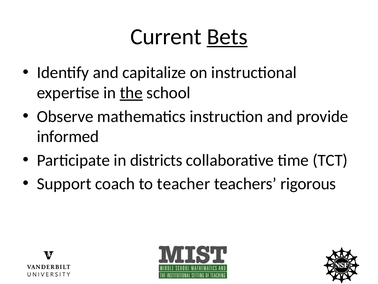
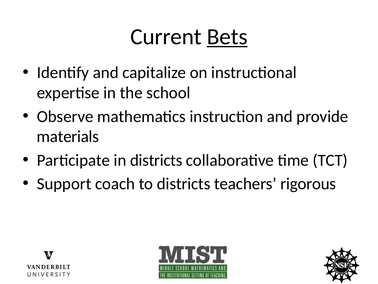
the underline: present -> none (131, 93)
informed: informed -> materials (68, 136)
to teacher: teacher -> districts (184, 183)
